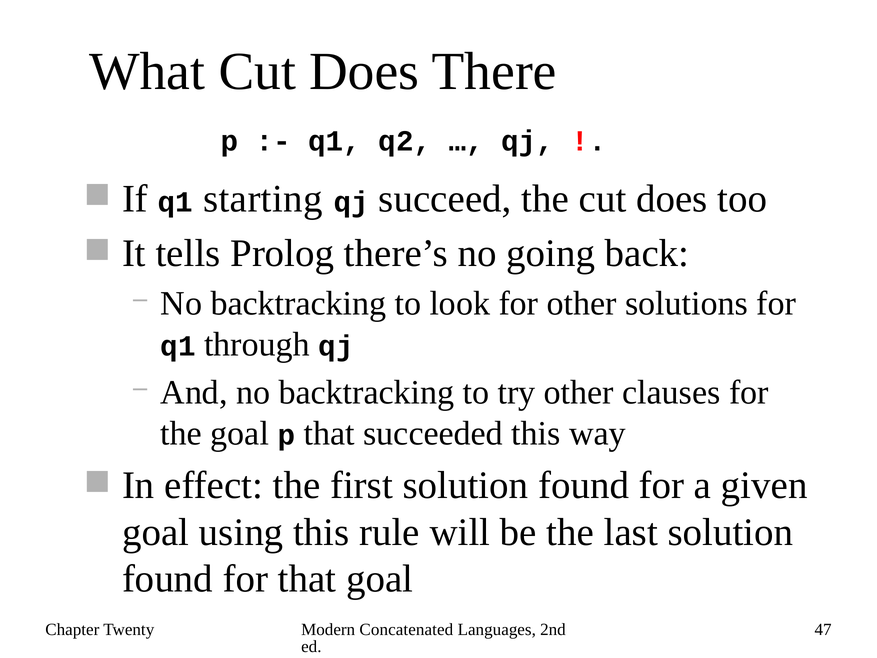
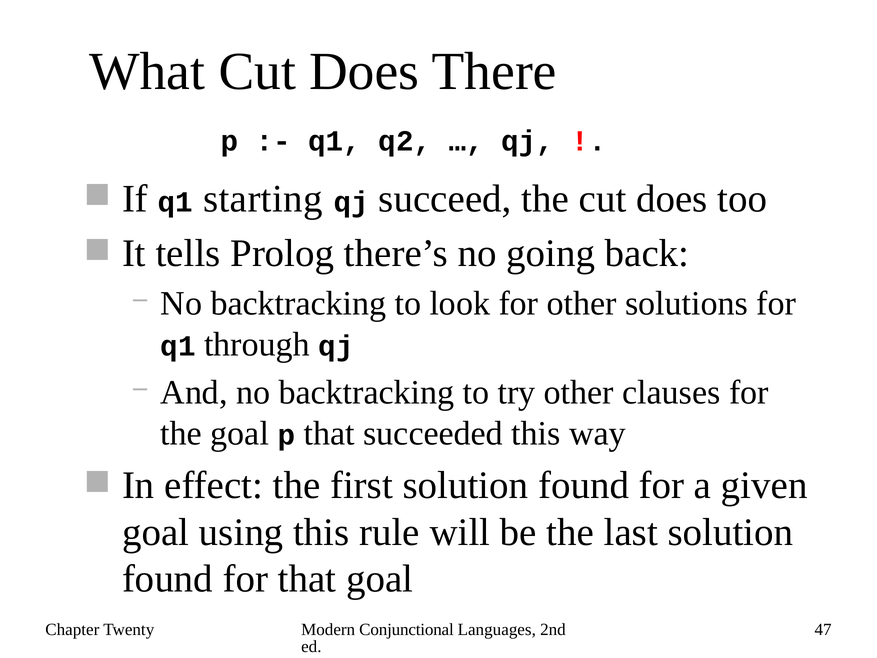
Concatenated: Concatenated -> Conjunctional (406, 630)
